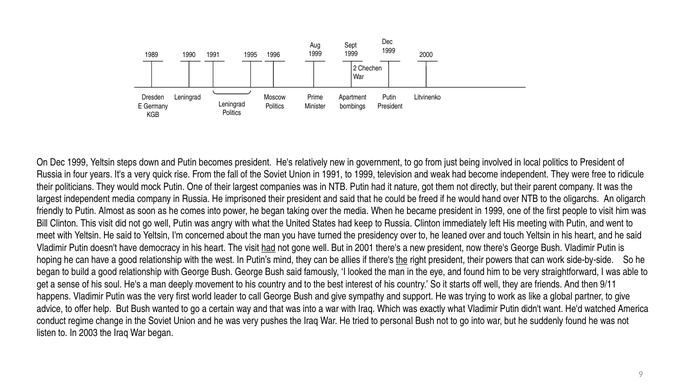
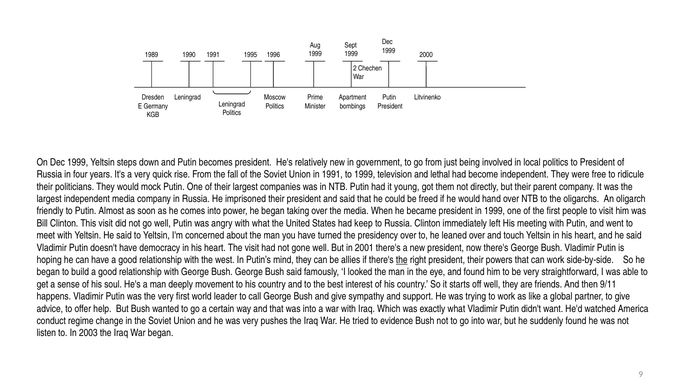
weak: weak -> lethal (440, 174)
nature: nature -> young (407, 186)
had underline: present -> none (268, 247)
personal: personal -> evidence (397, 320)
